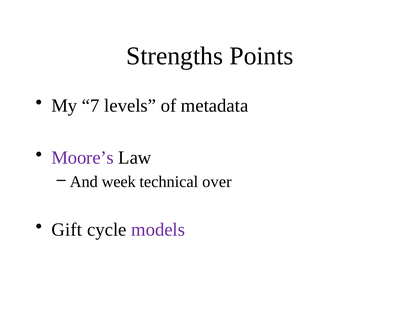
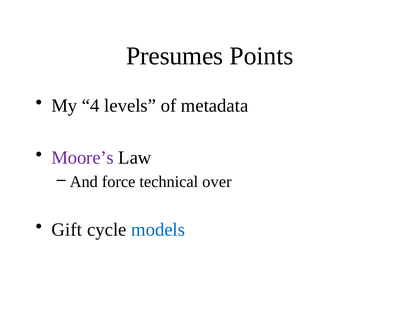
Strengths: Strengths -> Presumes (175, 56)
7: 7 -> 4 (91, 106)
week: week -> force (119, 182)
models colour: purple -> blue (158, 230)
